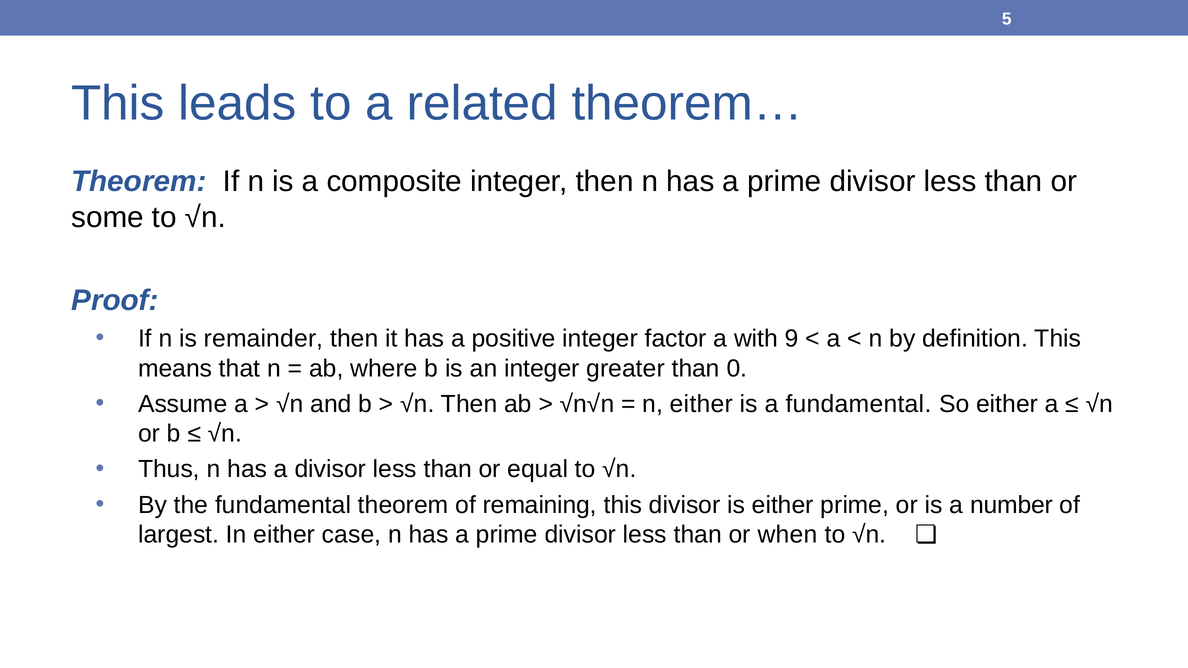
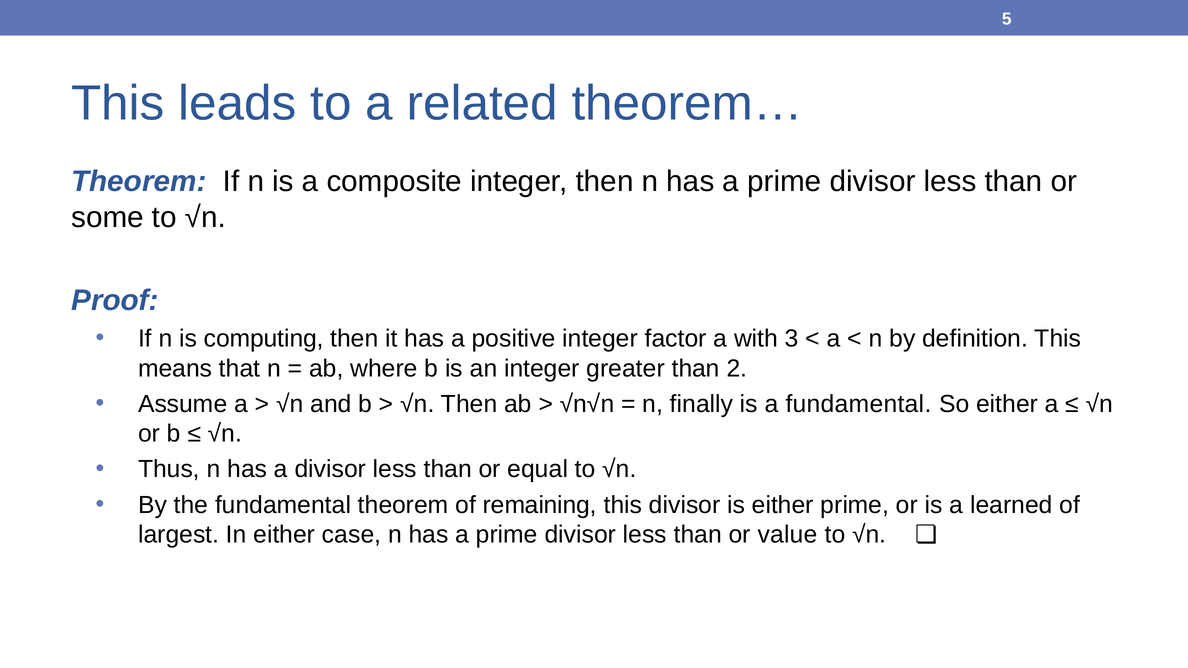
remainder: remainder -> computing (264, 339)
9: 9 -> 3 (792, 339)
0: 0 -> 2 (737, 369)
n either: either -> finally (702, 404)
number: number -> learned (1011, 505)
when: when -> value (788, 535)
